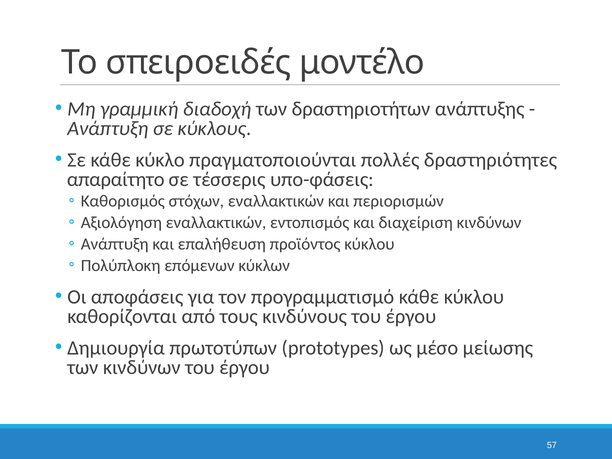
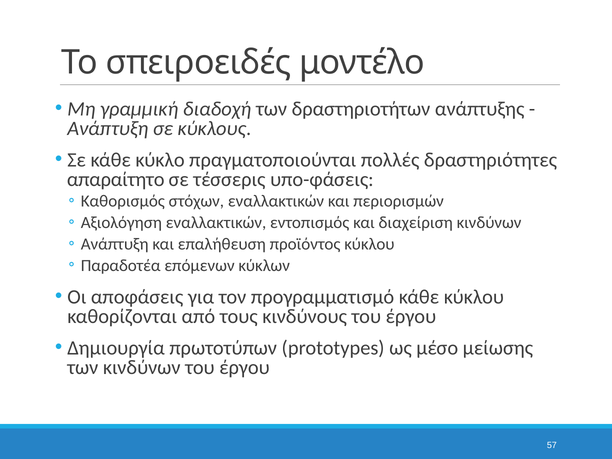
Πολύπλοκη: Πολύπλοκη -> Παραδοτέα (121, 265)
